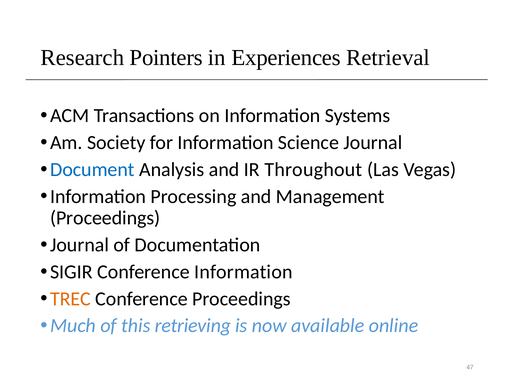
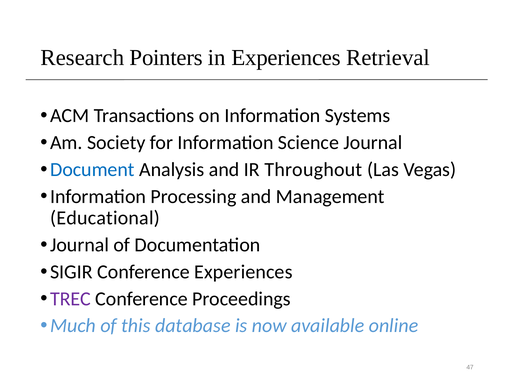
Proceedings: Proceedings -> Educational (105, 218)
Conference Information: Information -> Experiences (243, 272)
TREC colour: orange -> purple (71, 299)
retrieving: retrieving -> database (193, 326)
